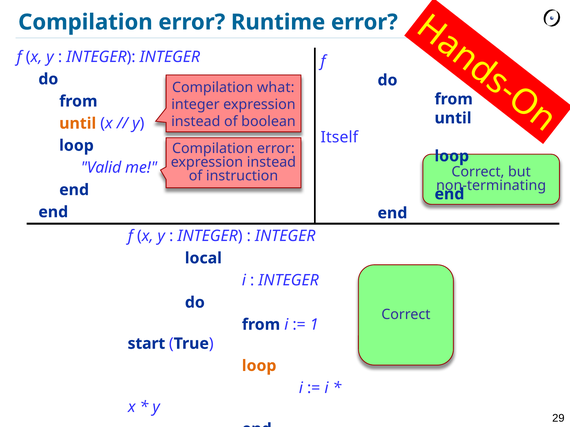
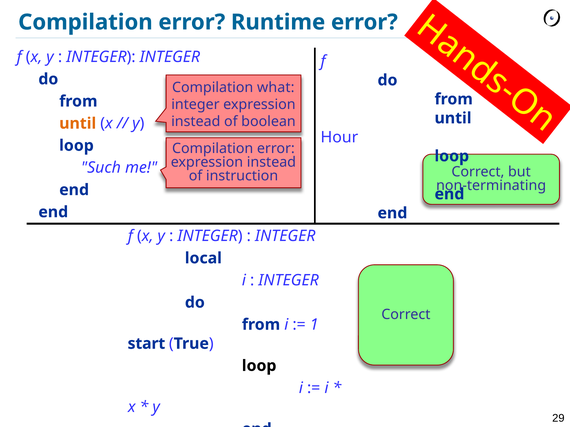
Itself: Itself -> Hour (339, 137)
Valid: Valid -> Such (101, 168)
loop colour: orange -> black (259, 366)
